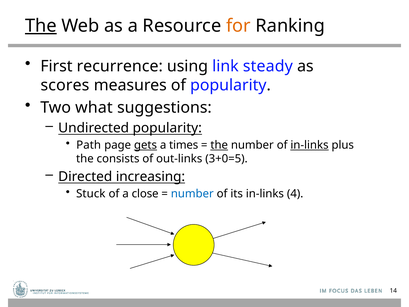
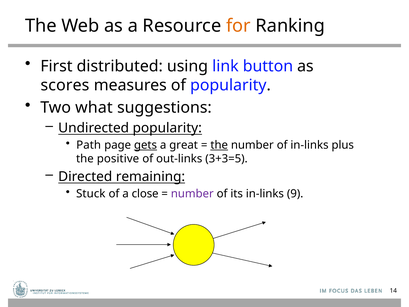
The underline: present -> none (41, 26)
recurrence: recurrence -> distributed (120, 66)
steady: steady -> button (268, 66)
times: times -> great (184, 145)
in-links underline: present -> none (310, 145)
consists: consists -> positive (118, 159)
3+0=5: 3+0=5 -> 3+3=5 (226, 159)
increasing: increasing -> remaining (150, 177)
number colour: blue -> purple (192, 194)
4: 4 -> 9 (295, 194)
